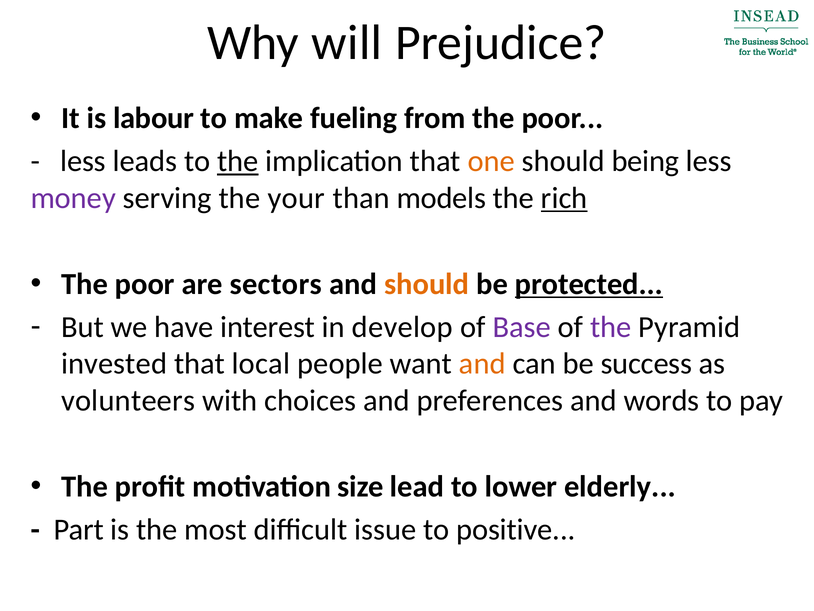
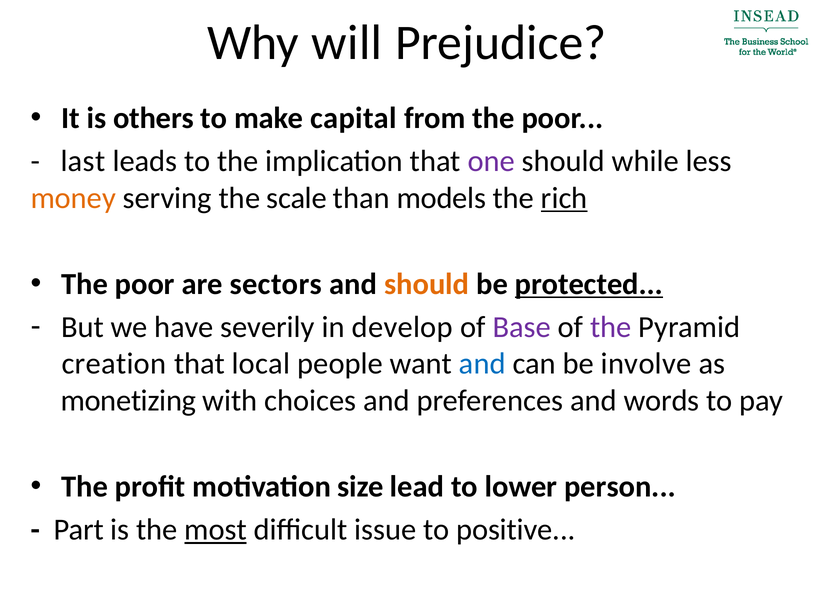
labour: labour -> others (153, 118)
fueling: fueling -> capital (353, 118)
less: less -> last (83, 161)
the underline: present -> none (238, 161)
one colour: orange -> purple (491, 161)
being: being -> while (645, 161)
money colour: purple -> orange (73, 198)
your: your -> scale (297, 198)
interest: interest -> severily (268, 327)
invested: invested -> creation (114, 364)
and colour: orange -> blue (482, 364)
success: success -> involve (646, 364)
volunteers: volunteers -> monetizing (128, 400)
elderly: elderly -> person (620, 486)
most underline: none -> present (216, 529)
